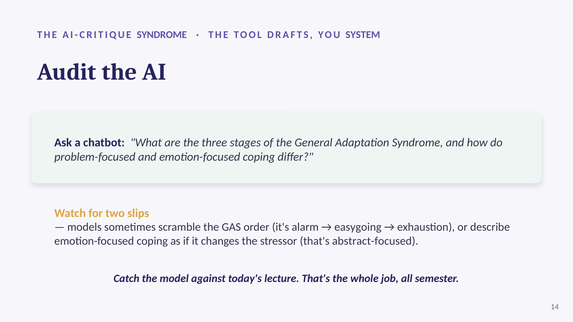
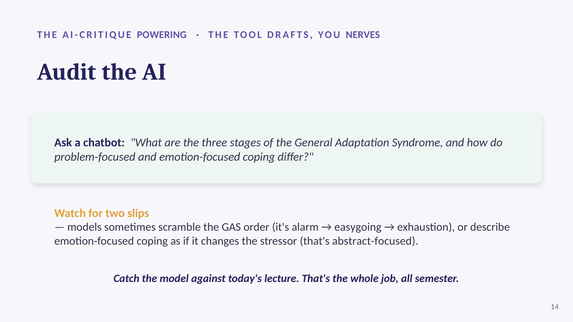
AI-CRITIQUE SYNDROME: SYNDROME -> POWERING (162, 35)
SYSTEM: SYSTEM -> NERVES (363, 35)
